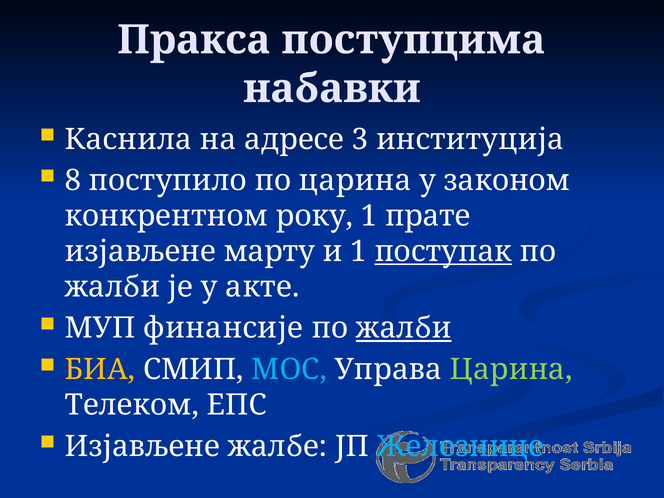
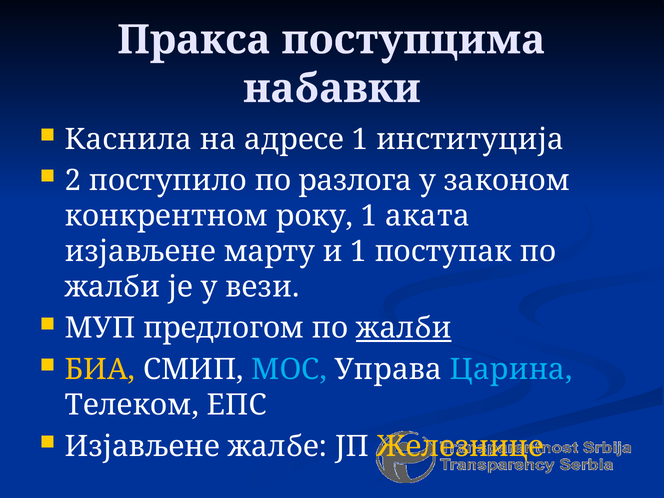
адресе 3: 3 -> 1 (360, 139)
8: 8 -> 2 (73, 181)
по царина: царина -> разлога (355, 181)
прате: прате -> аката (427, 216)
поступак underline: present -> none (443, 251)
акте: акте -> вези (263, 287)
финансије: финансије -> предлогом (224, 328)
Царина colour: light green -> light blue (511, 370)
Железнице colour: light blue -> yellow (460, 446)
